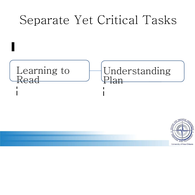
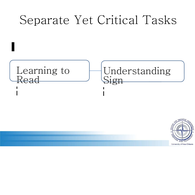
Plan: Plan -> Sign (113, 80)
